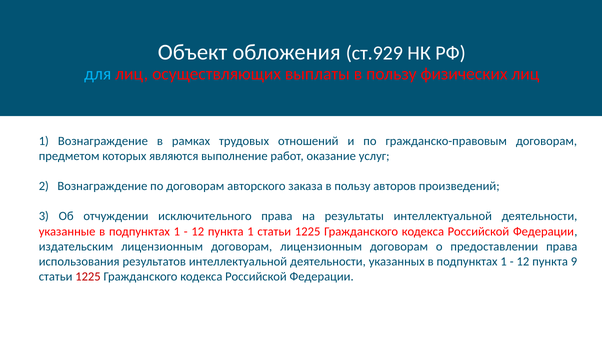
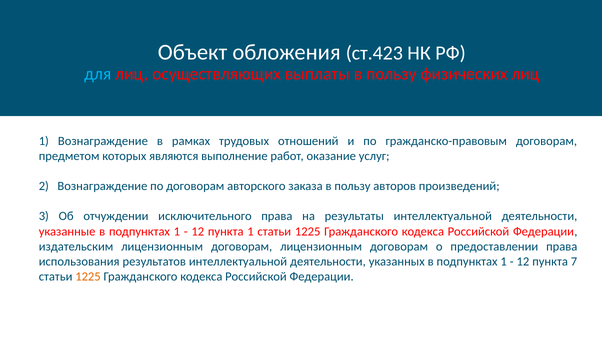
ст.929: ст.929 -> ст.423 (374, 53)
9: 9 -> 7 (574, 261)
1225 colour: red -> orange (88, 276)
